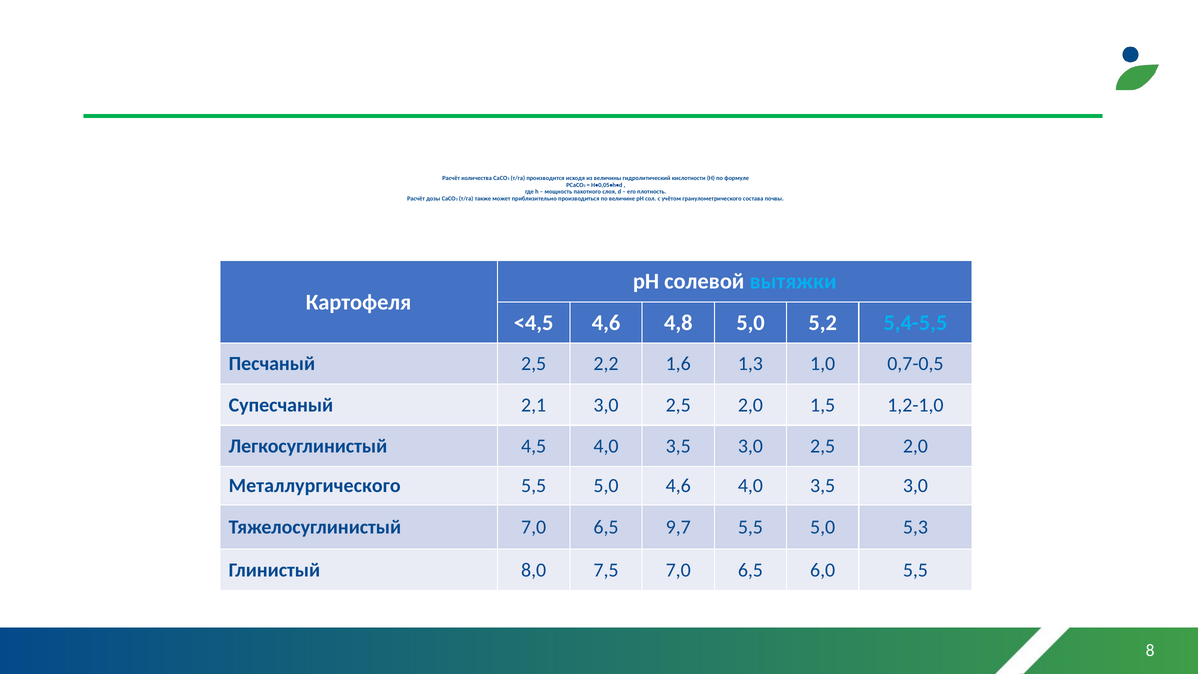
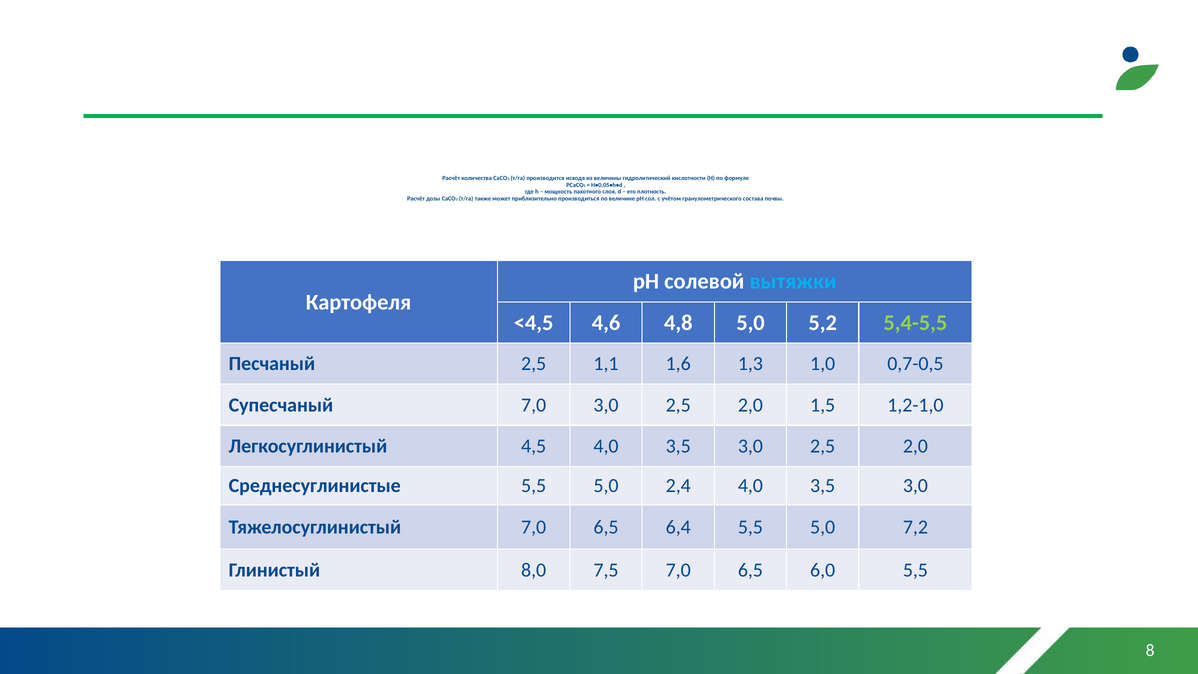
5,4-5,5 colour: light blue -> light green (915, 323)
2,2: 2,2 -> 1,1 (606, 364)
Супесчаный 2,1: 2,1 -> 7,0 (534, 405)
Металлургического: Металлургического -> Среднесуглинистые (315, 486)
5,0 4,6: 4,6 -> 2,4 (678, 486)
9,7: 9,7 -> 6,4 (678, 527)
5,3: 5,3 -> 7,2 (915, 527)
